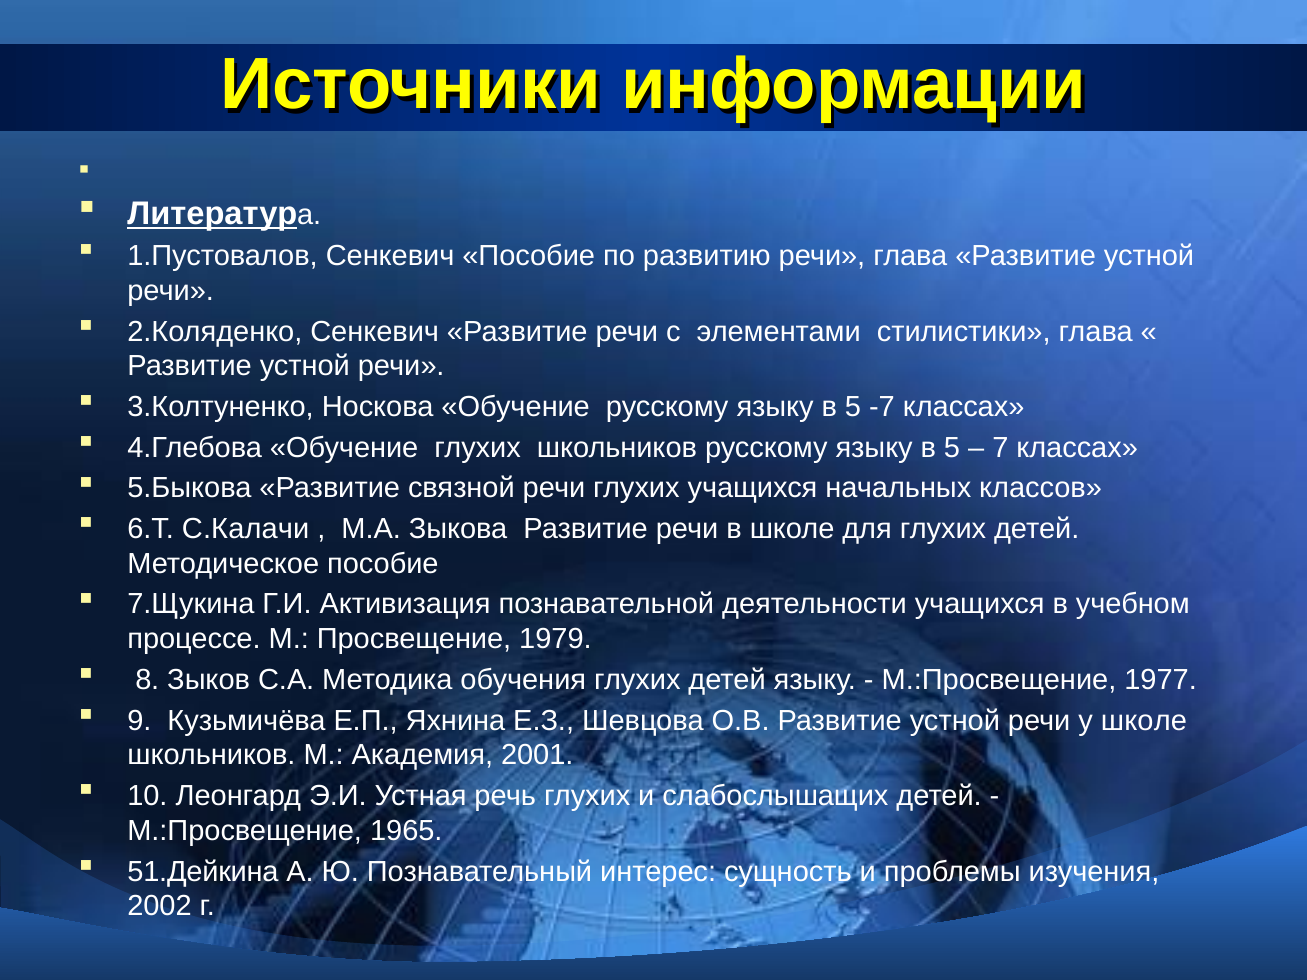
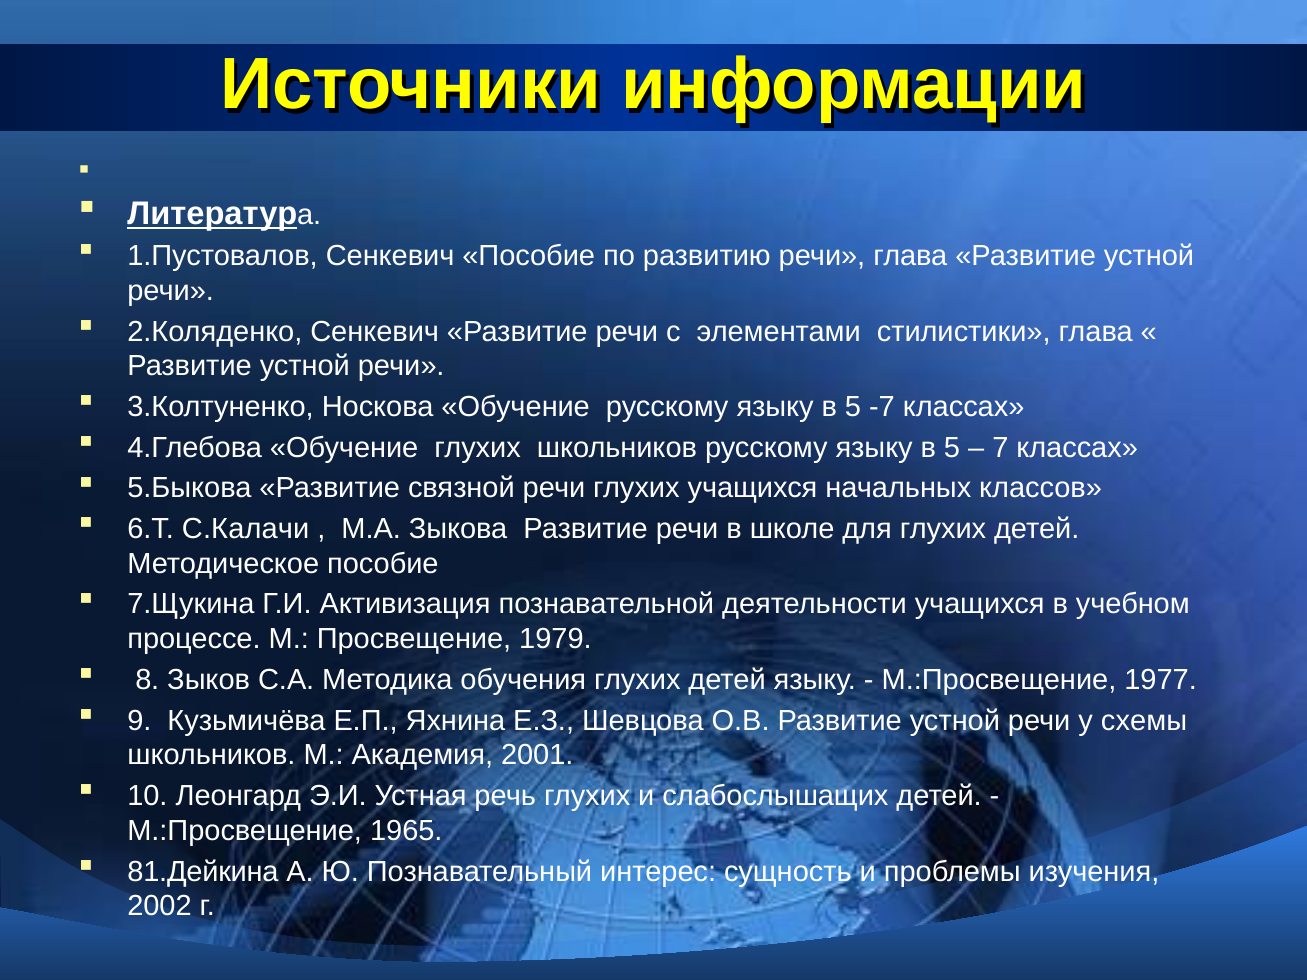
у школе: школе -> схемы (1144, 721)
51.Дейкина: 51.Дейкина -> 81.Дейкина (203, 872)
